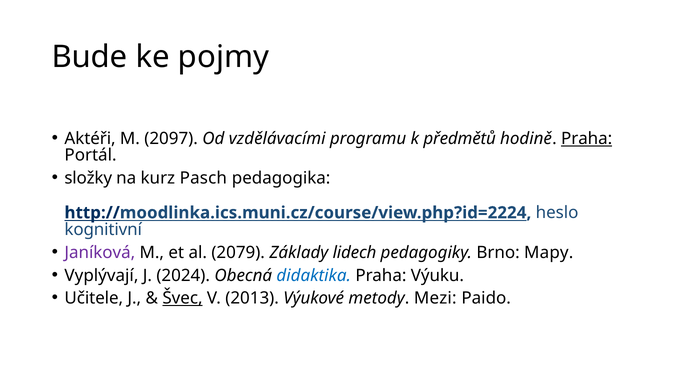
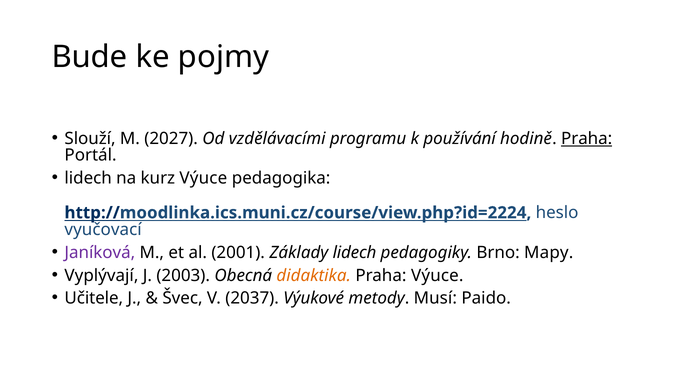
Aktéři: Aktéři -> Slouží (90, 139)
2097: 2097 -> 2027 (171, 139)
předmětů: předmětů -> používání (460, 139)
složky: složky -> lidech (88, 178)
kurz Pasch: Pasch -> Výuce (203, 178)
kognitivní: kognitivní -> vyučovací (103, 230)
2079: 2079 -> 2001 (238, 253)
2024: 2024 -> 2003 (183, 275)
didaktika colour: blue -> orange (314, 275)
Praha Výuku: Výuku -> Výuce (437, 275)
Švec underline: present -> none (183, 298)
2013: 2013 -> 2037 (252, 298)
Mezi: Mezi -> Musí (435, 298)
